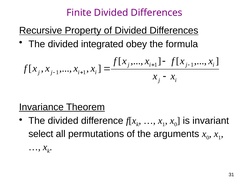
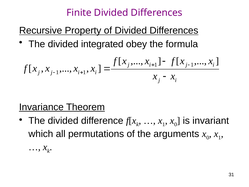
select: select -> which (41, 134)
